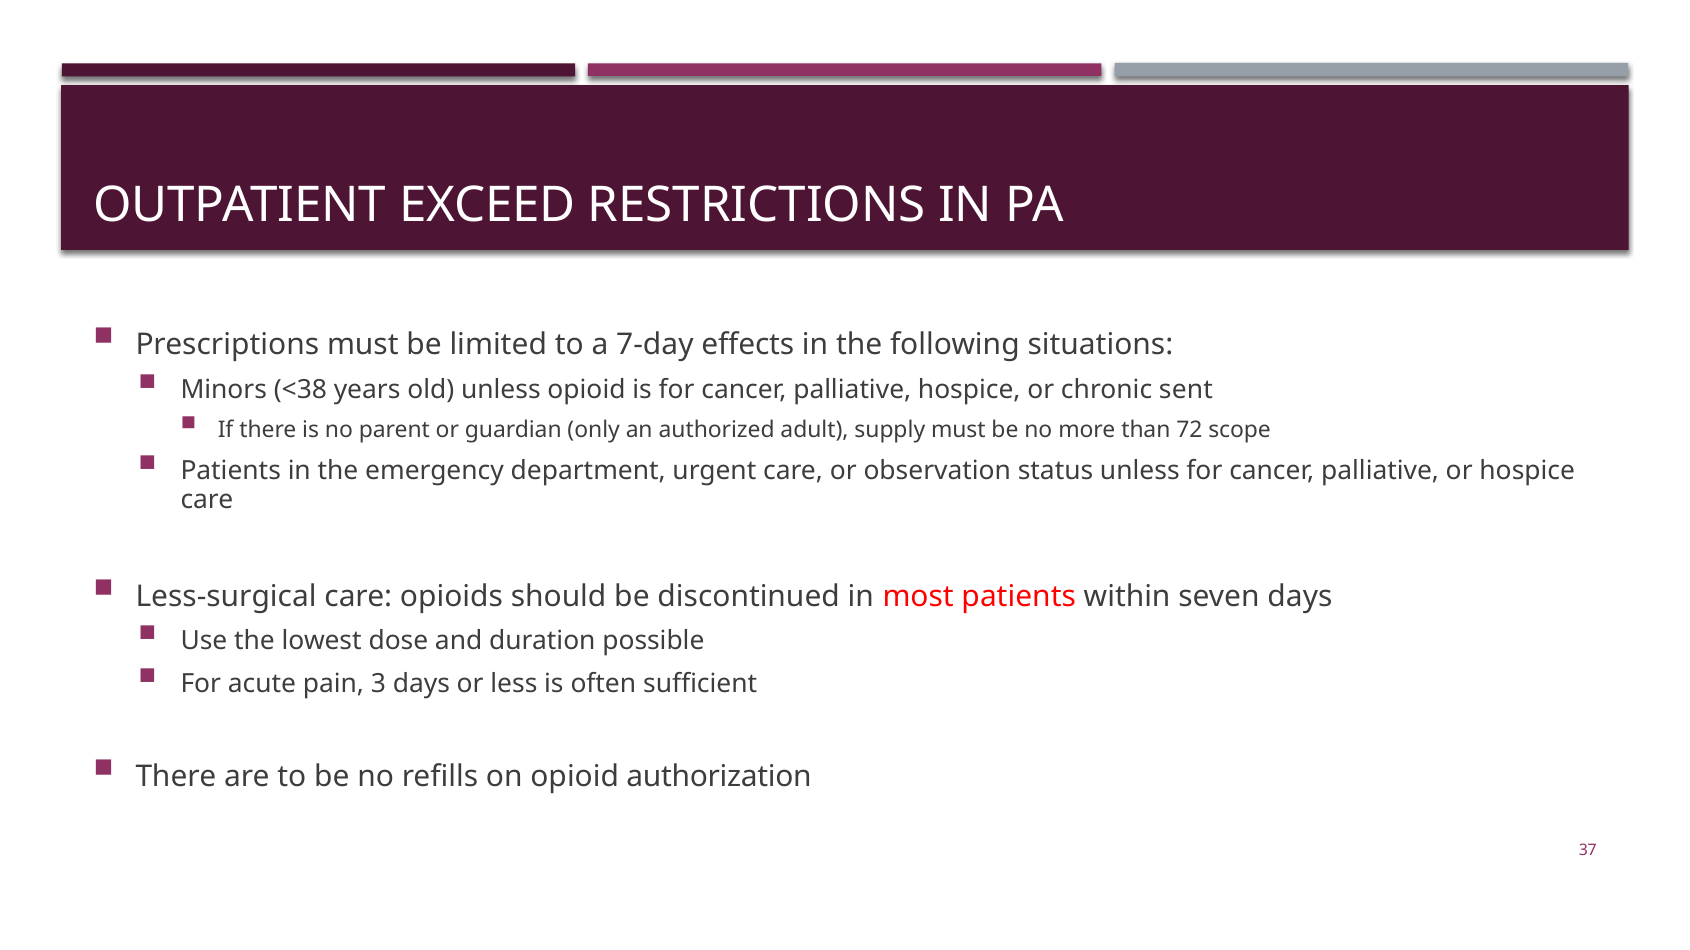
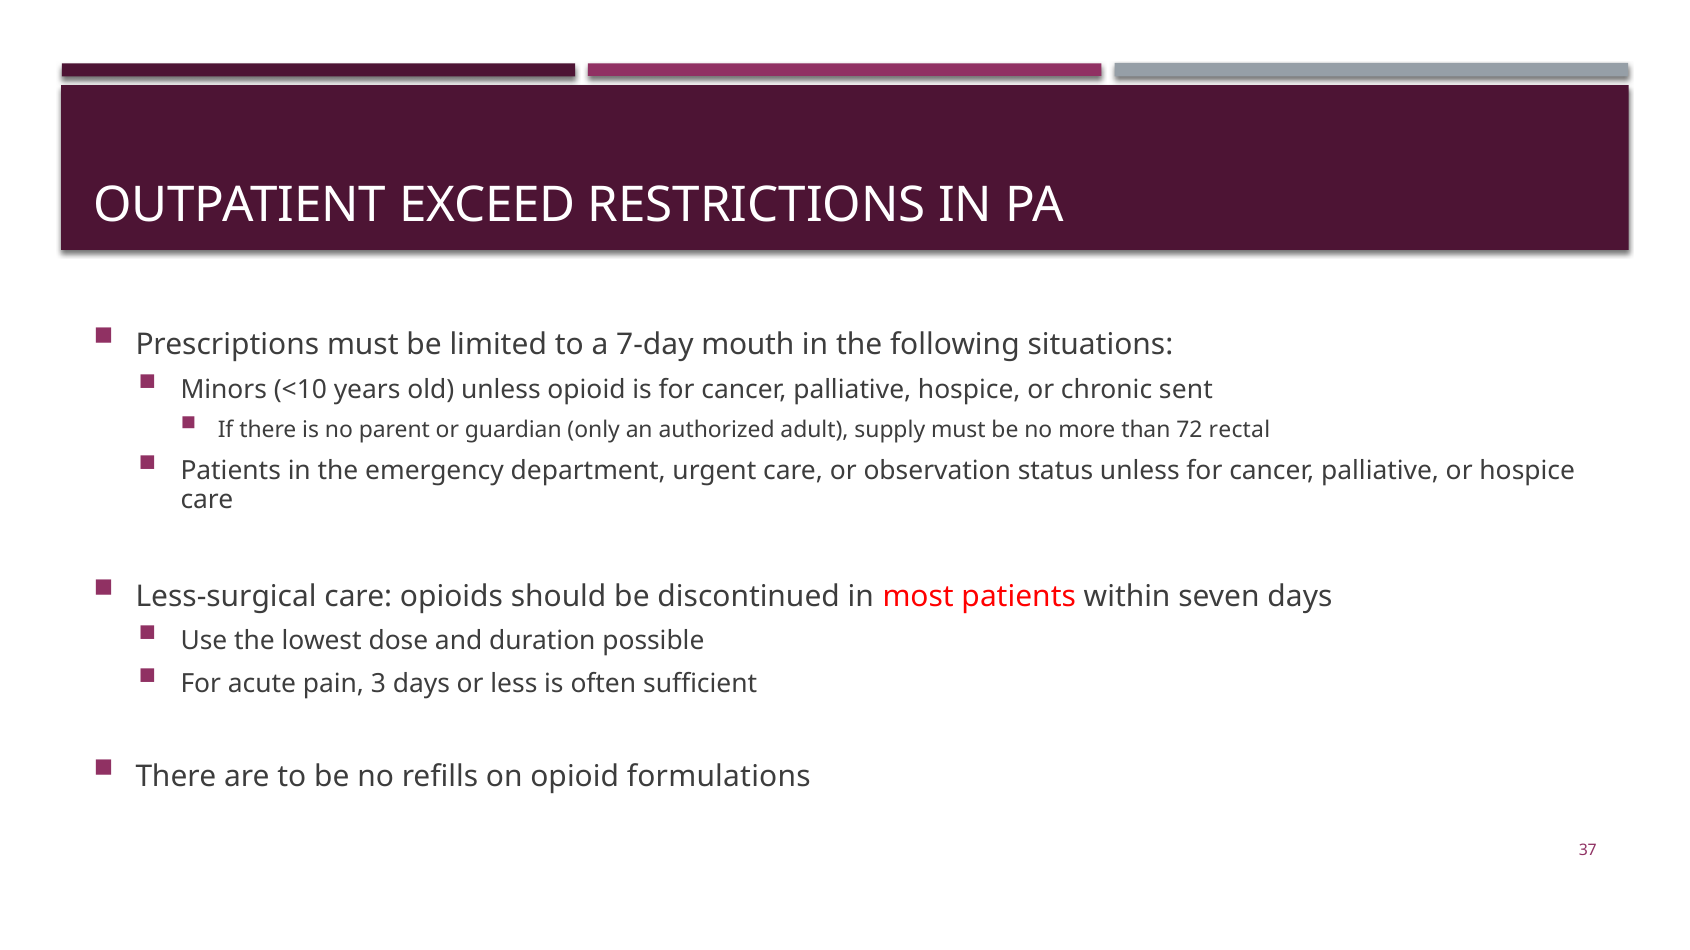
effects: effects -> mouth (748, 345)
<38: <38 -> <10 (300, 390)
scope: scope -> rectal (1239, 430)
authorization: authorization -> formulations (719, 777)
